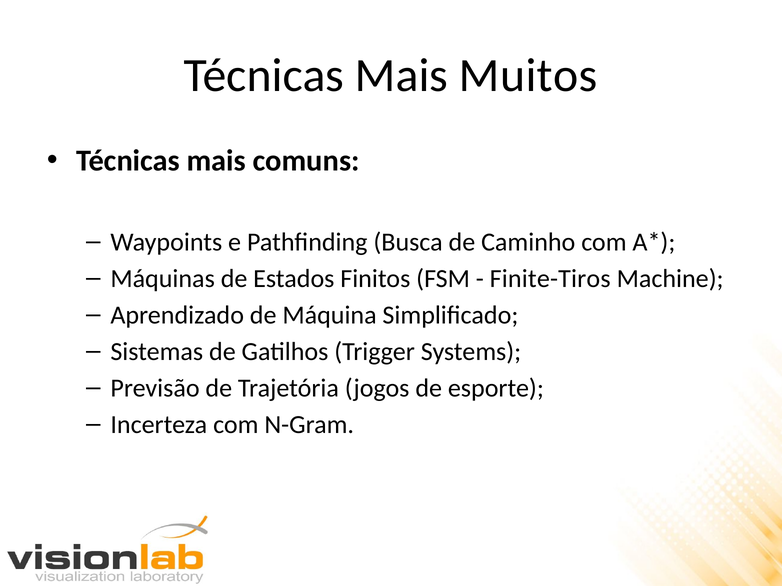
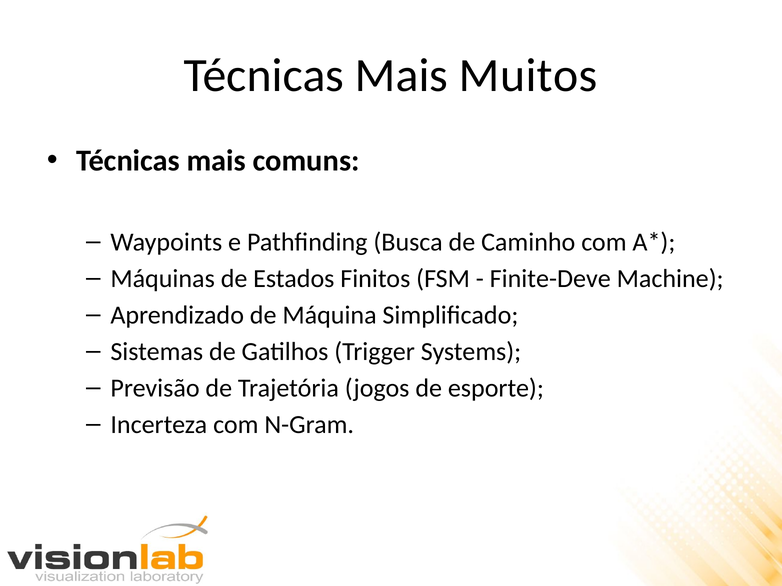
Finite-Tiros: Finite-Tiros -> Finite-Deve (550, 279)
